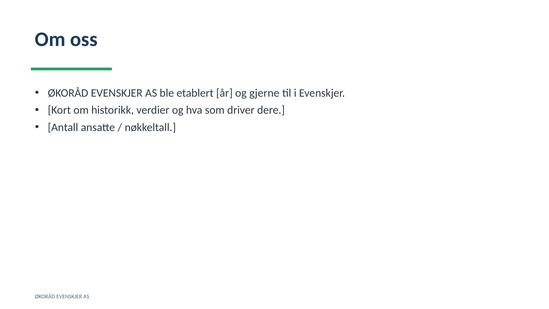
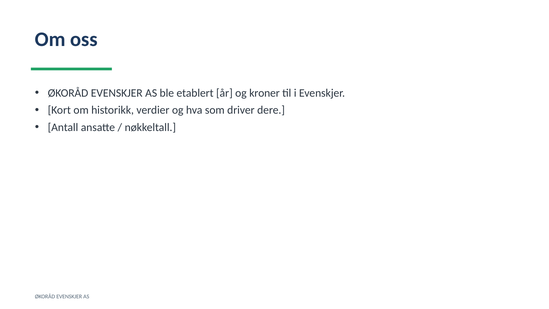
gjerne: gjerne -> kroner (265, 93)
